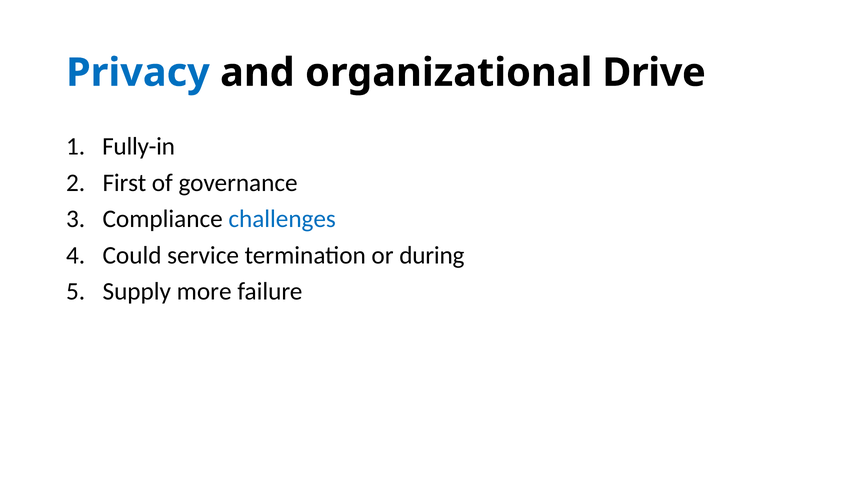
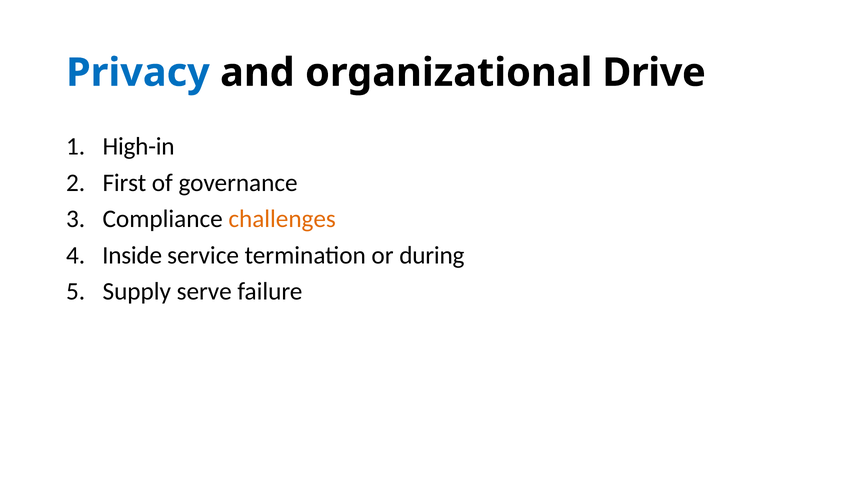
Fully-in: Fully-in -> High-in (139, 146)
challenges colour: blue -> orange (282, 219)
Could: Could -> Inside (132, 255)
more: more -> serve (204, 292)
